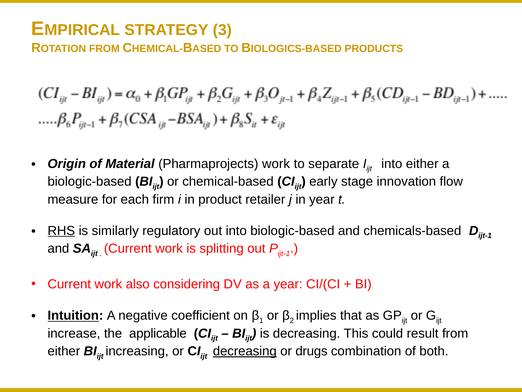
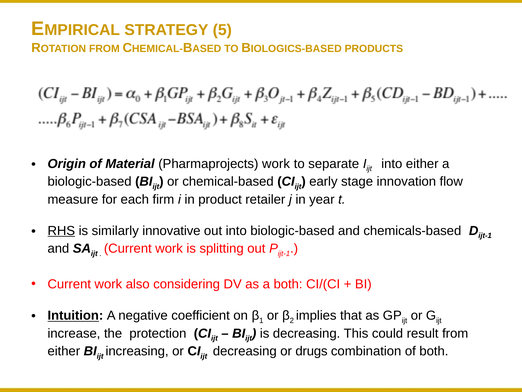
3: 3 -> 5 (222, 30)
regulatory: regulatory -> innovative (171, 230)
a year: year -> both (288, 284)
applicable: applicable -> protection (158, 333)
decreasing underline: present -> none (245, 351)
